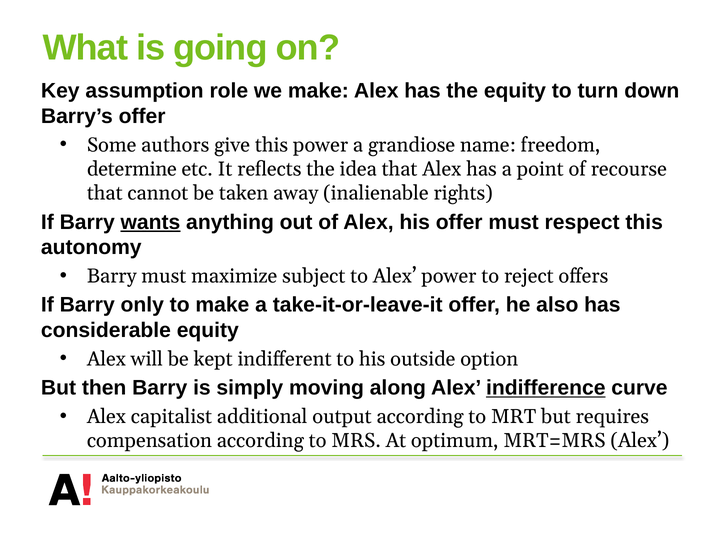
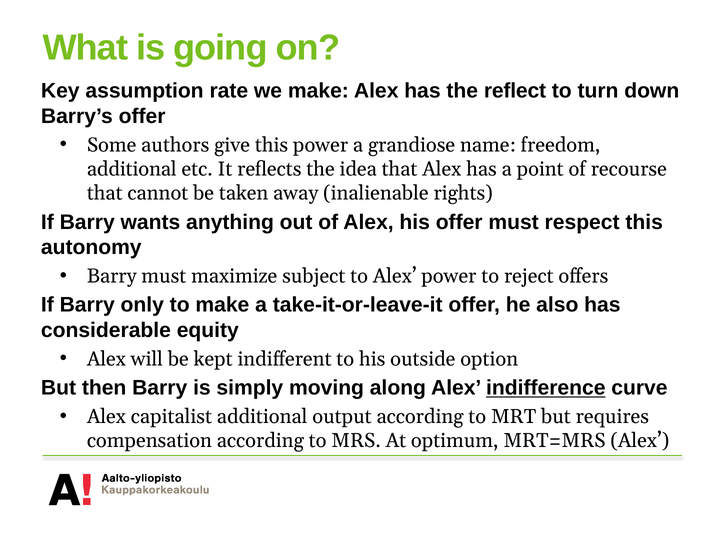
role: role -> rate (229, 91)
the equity: equity -> reflect (515, 91)
determine: determine -> additional (132, 169)
wants underline: present -> none (150, 222)
